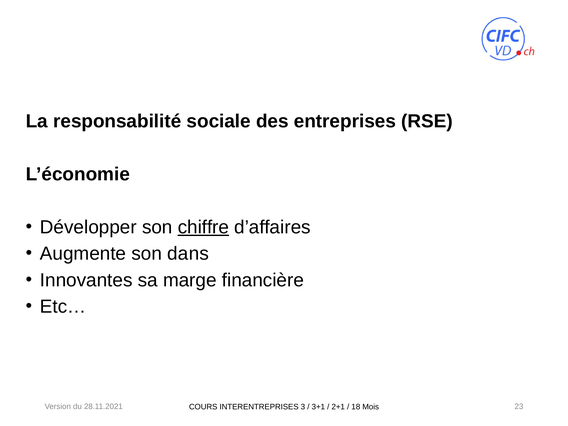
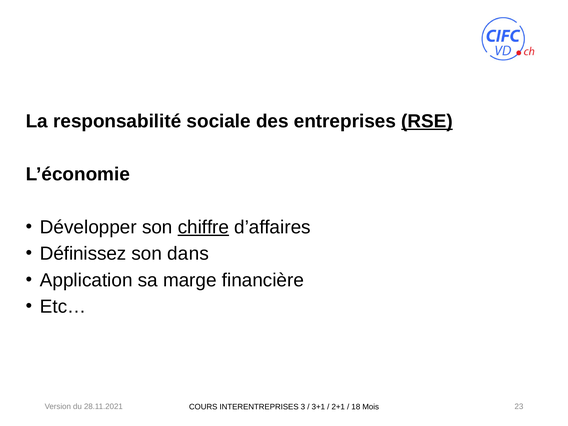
RSE underline: none -> present (427, 121)
Augmente: Augmente -> Définissez (83, 254)
Innovantes: Innovantes -> Application (86, 280)
